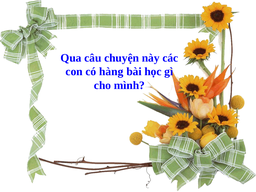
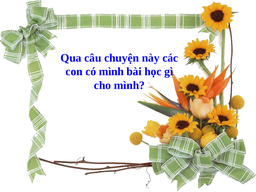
có hàng: hàng -> mình (111, 72)
